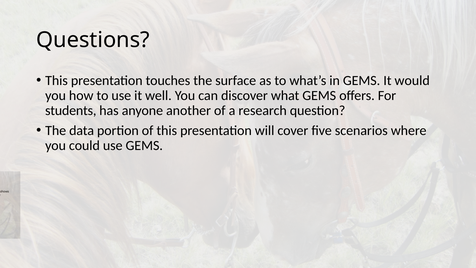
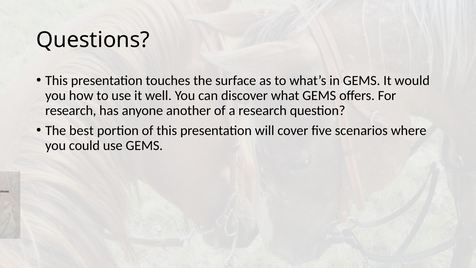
students: students -> research (71, 110)
data: data -> best (82, 130)
